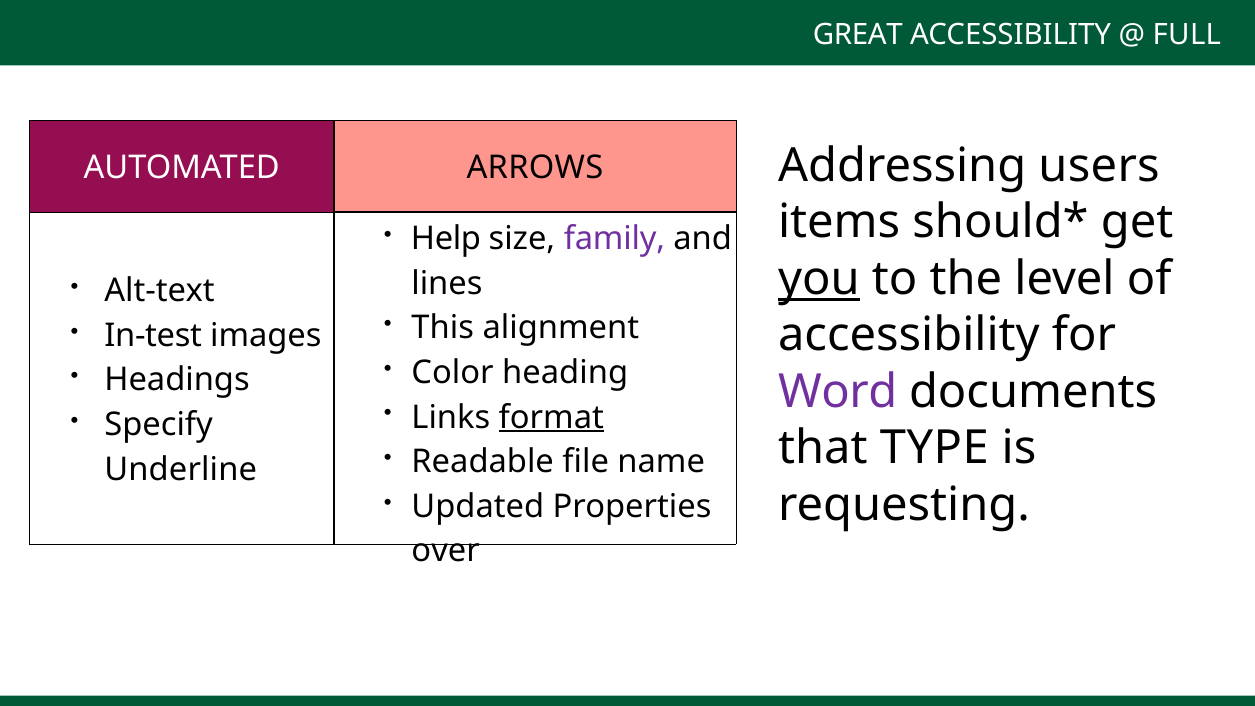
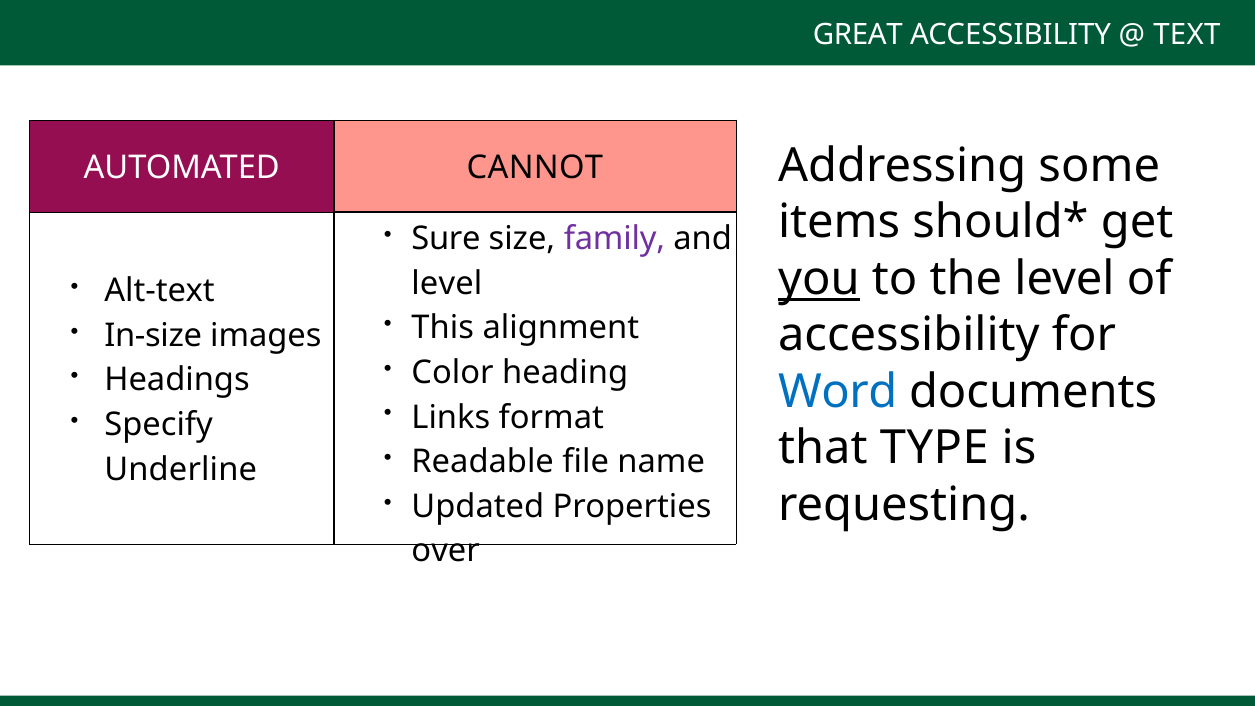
FULL: FULL -> TEXT (1187, 35)
users: users -> some (1099, 166)
ARROWS: ARROWS -> CANNOT (535, 168)
Help: Help -> Sure (446, 239)
lines: lines -> level (447, 284)
In-test: In-test -> In-size (153, 336)
Word colour: purple -> blue (838, 392)
format underline: present -> none (551, 417)
